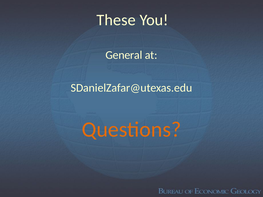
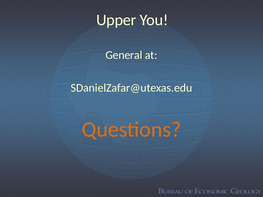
These: These -> Upper (116, 20)
